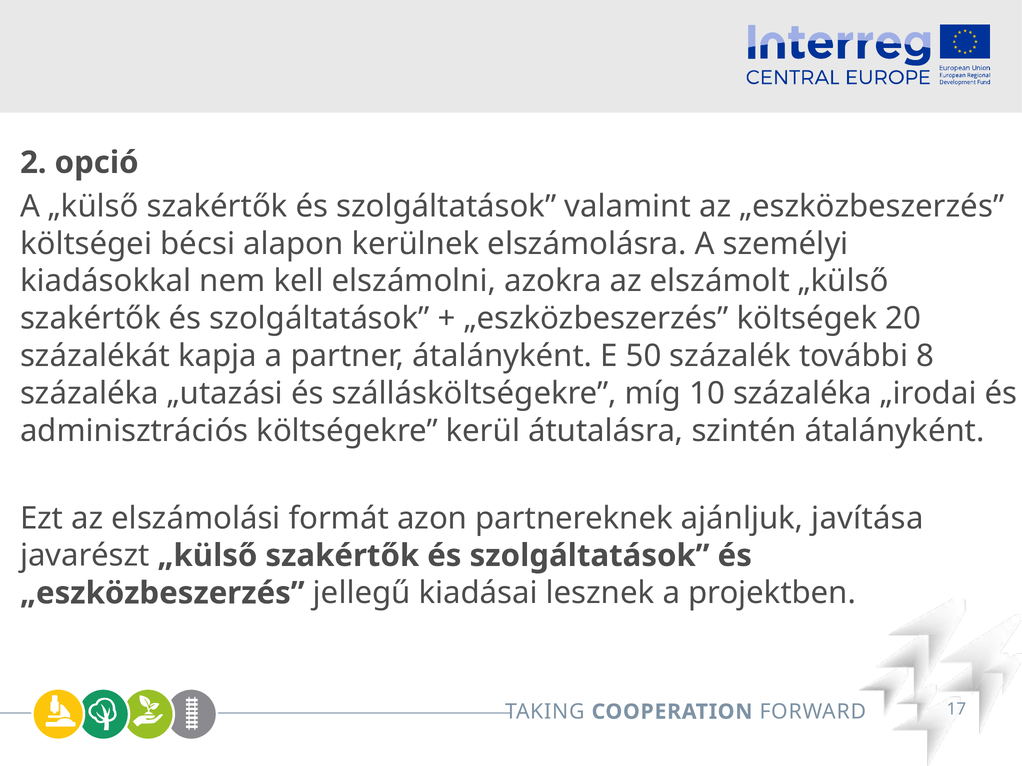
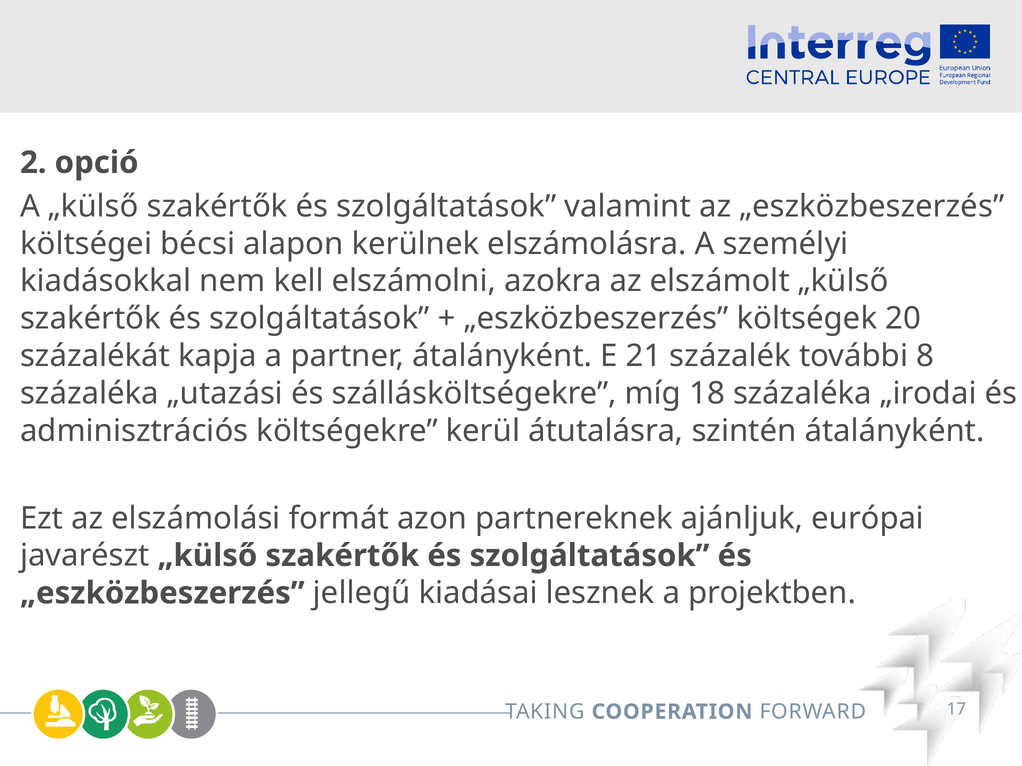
50: 50 -> 21 (644, 356)
10: 10 -> 18 (707, 394)
javítása: javítása -> európai (868, 519)
